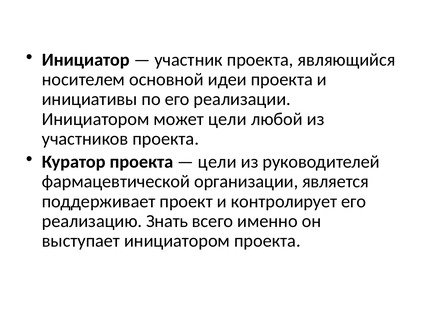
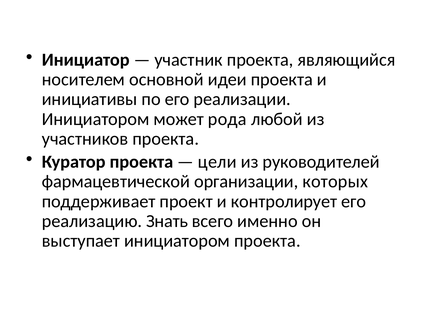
может цели: цели -> рода (227, 119)
является: является -> которых (335, 182)
